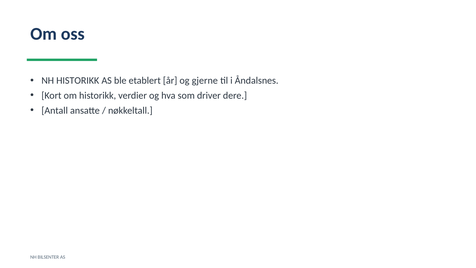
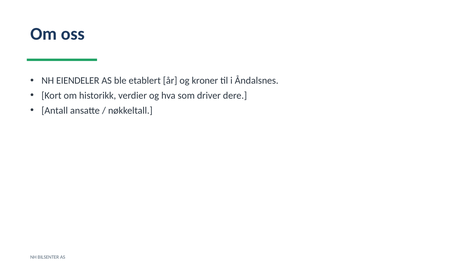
NH HISTORIKK: HISTORIKK -> EIENDELER (78, 81)
gjerne: gjerne -> kroner (205, 81)
